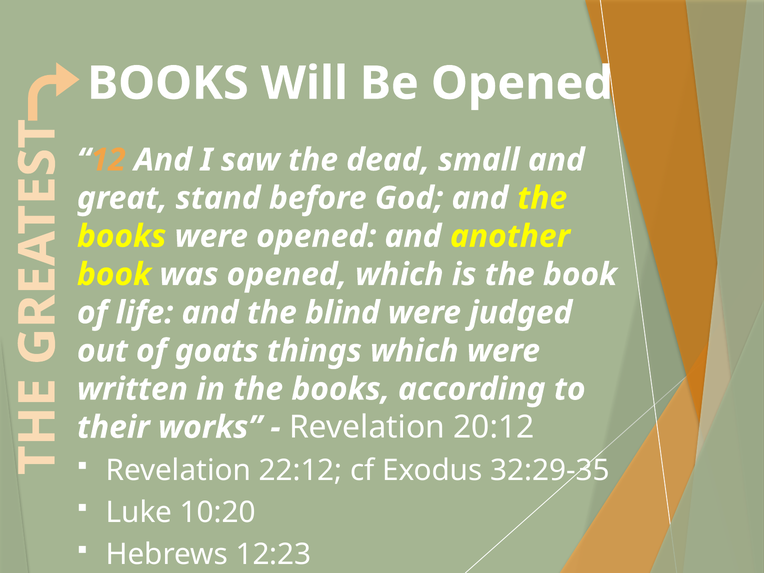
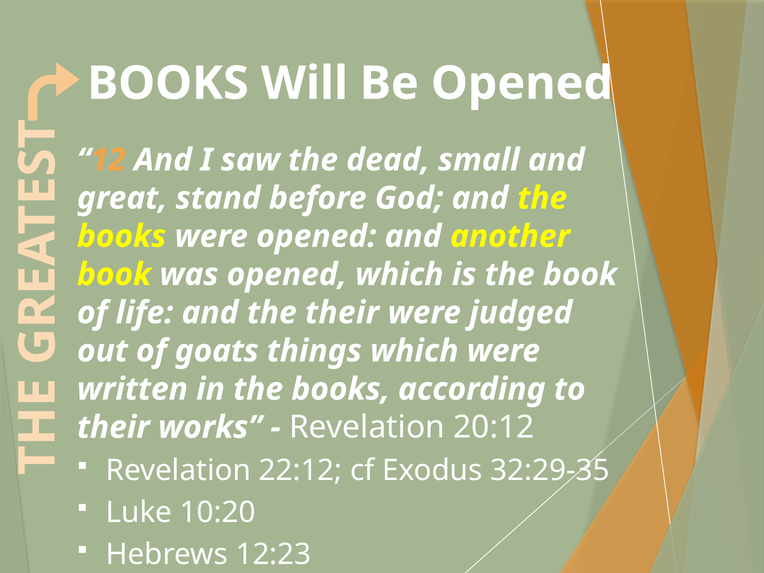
the blind: blind -> their (342, 313)
